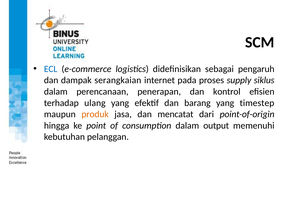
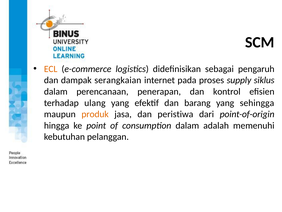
ECL colour: blue -> orange (51, 69)
timestep: timestep -> sehingga (257, 103)
mencatat: mencatat -> peristiwa (175, 114)
output: output -> adalah (216, 125)
